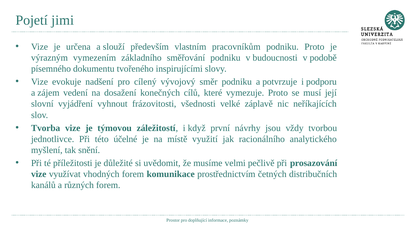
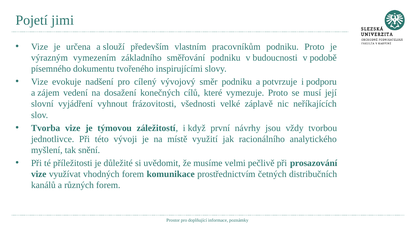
účelné: účelné -> vývoji (125, 139)
